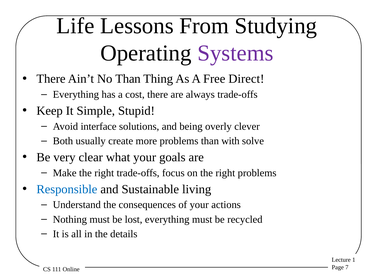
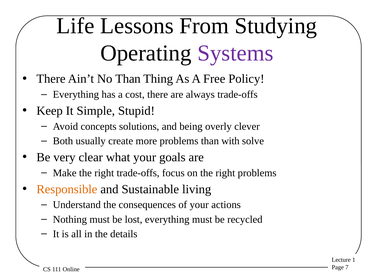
Direct: Direct -> Policy (246, 79)
interface: interface -> concepts (99, 127)
Responsible colour: blue -> orange (67, 190)
